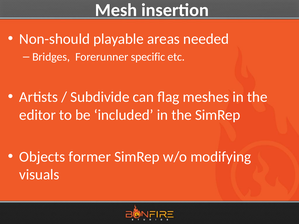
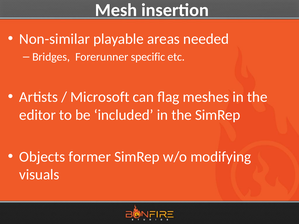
Non-should: Non-should -> Non-similar (55, 39)
Subdivide: Subdivide -> Microsoft (100, 97)
